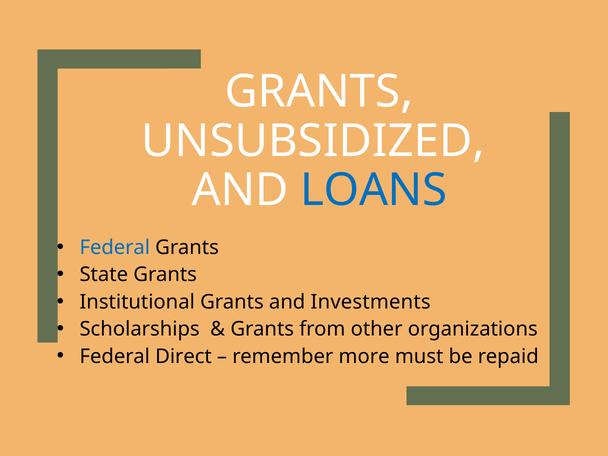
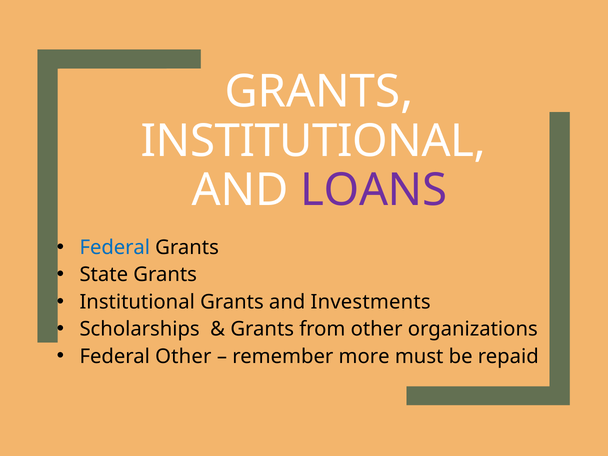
UNSUBSIDIZED: UNSUBSIDIZED -> INSTITUTIONAL (313, 141)
LOANS colour: blue -> purple (374, 190)
Federal Direct: Direct -> Other (183, 356)
